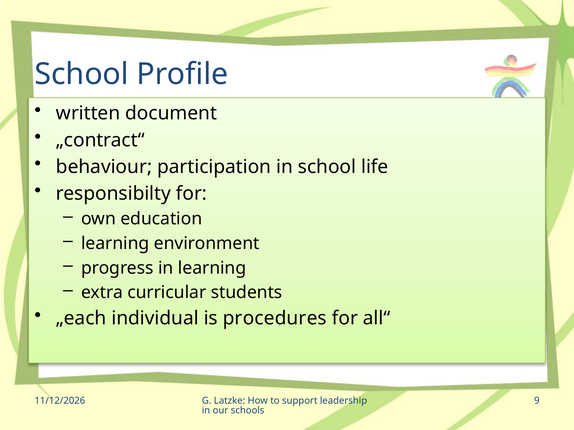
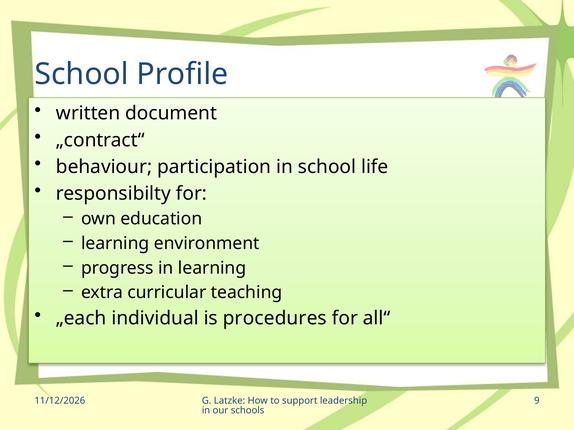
students: students -> teaching (247, 293)
